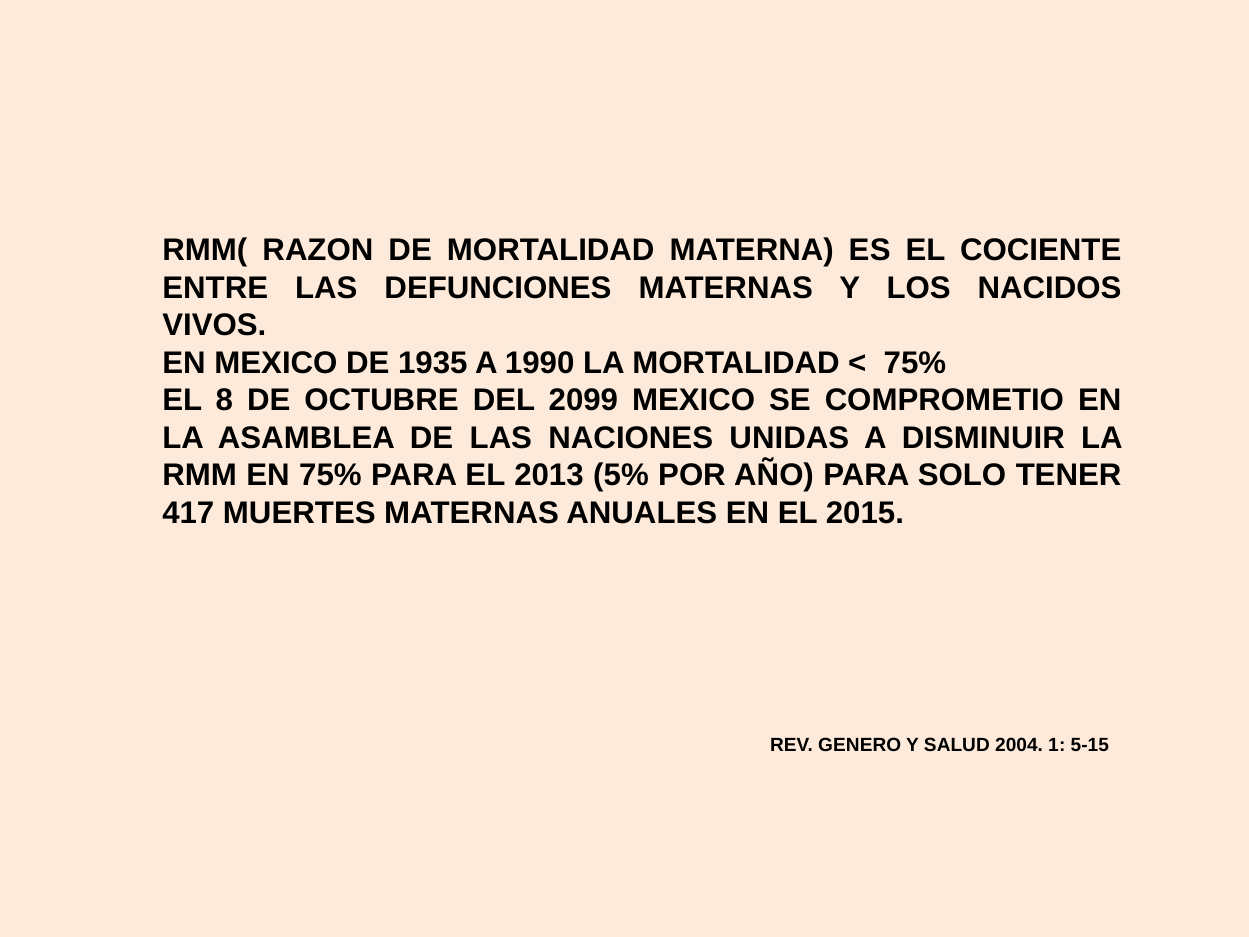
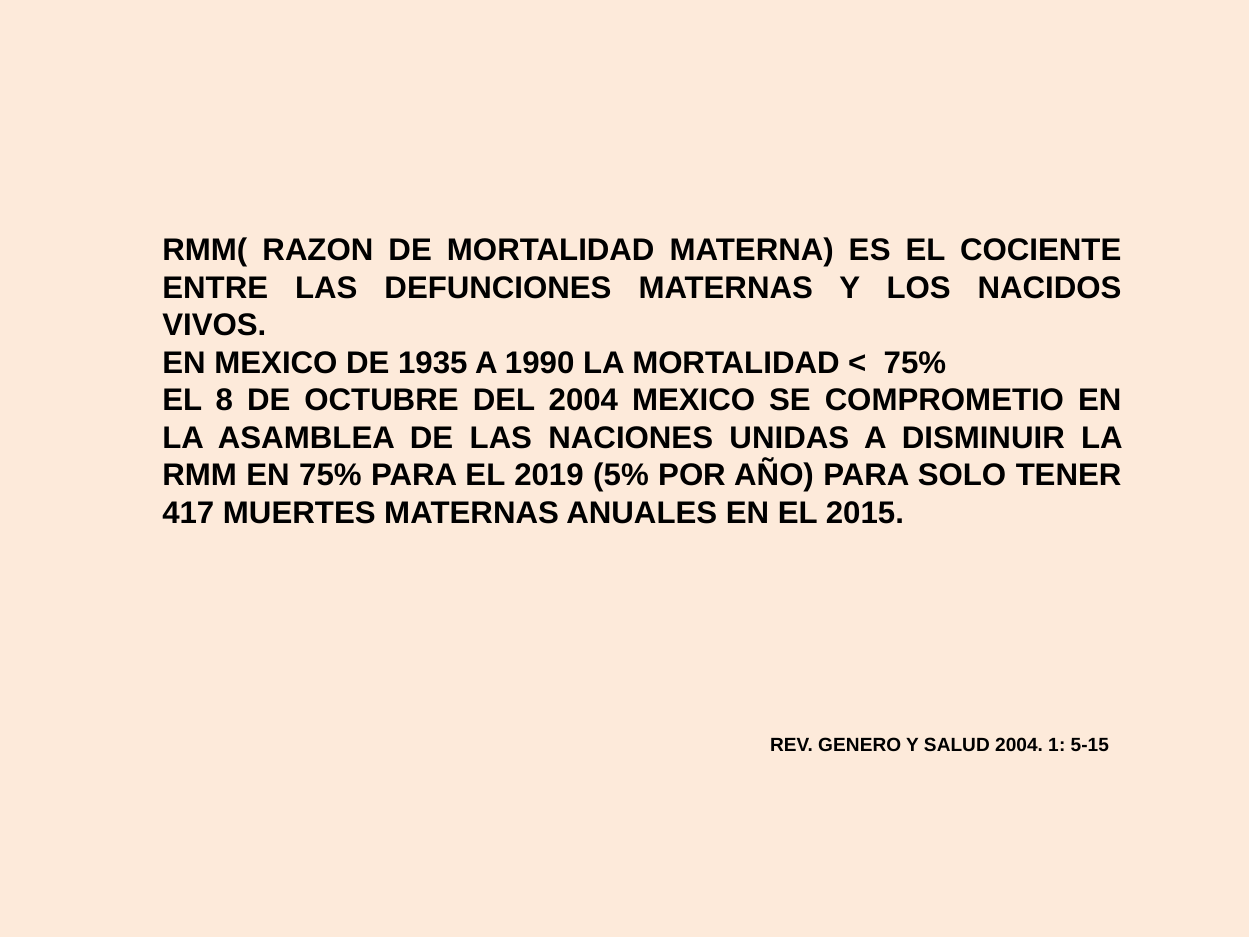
DEL 2099: 2099 -> 2004 (583, 400)
2013: 2013 -> 2019 (549, 475)
